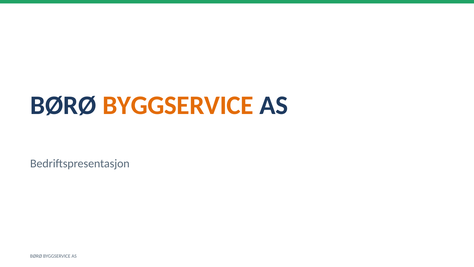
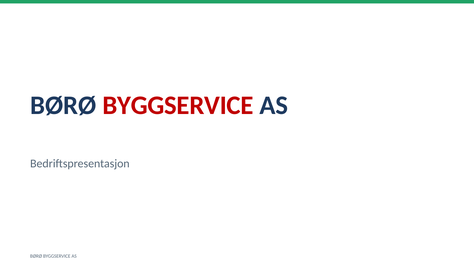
BYGGSERVICE colour: orange -> red (178, 105)
